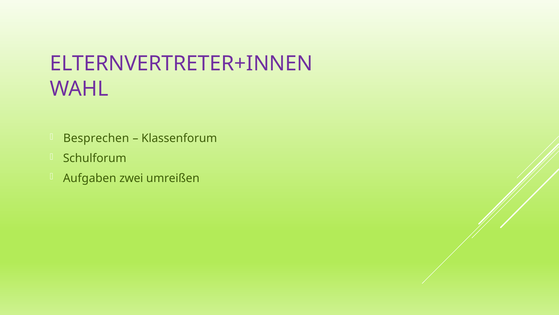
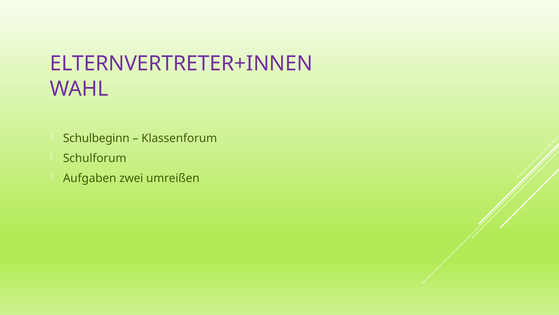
Besprechen: Besprechen -> Schulbeginn (96, 138)
